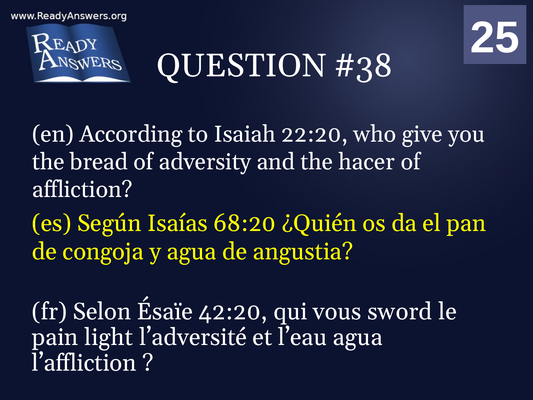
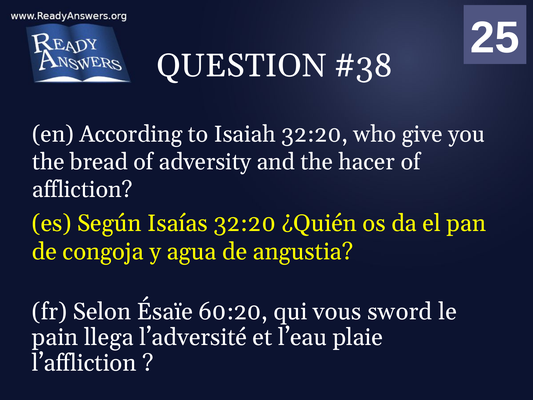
Isaiah 22:20: 22:20 -> 32:20 (315, 134)
Isaías 68:20: 68:20 -> 32:20 (245, 223)
42:20: 42:20 -> 60:20 (233, 312)
light: light -> llega (109, 337)
l’eau agua: agua -> plaie (358, 337)
